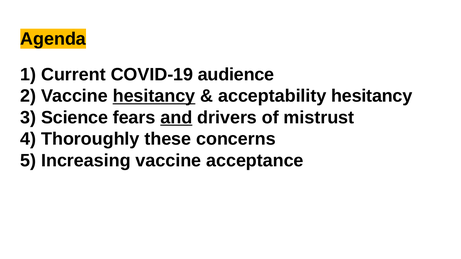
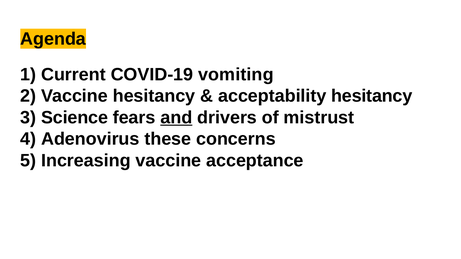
audience: audience -> vomiting (236, 75)
hesitancy underline: present -> none (154, 96)
Thoroughly: Thoroughly -> Adenovirus (90, 139)
